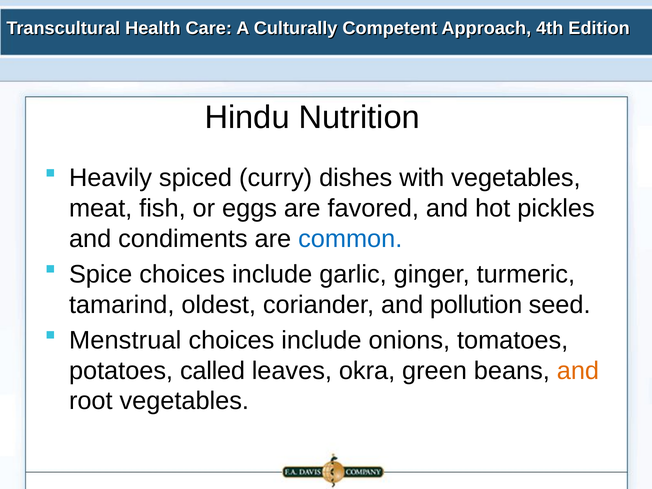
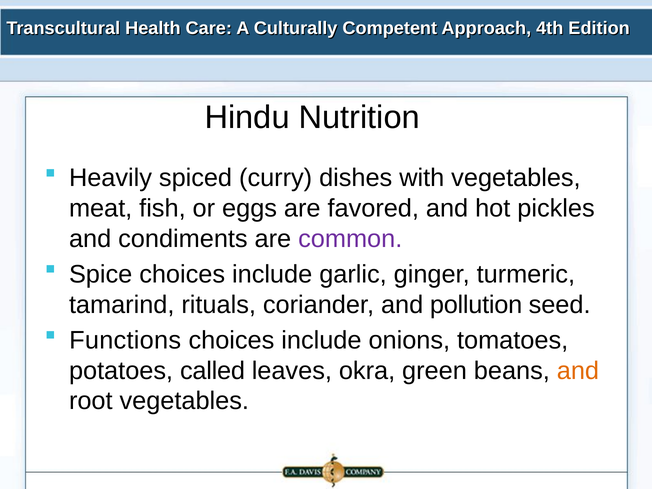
common colour: blue -> purple (350, 239)
oldest: oldest -> rituals (219, 305)
Menstrual: Menstrual -> Functions (125, 340)
